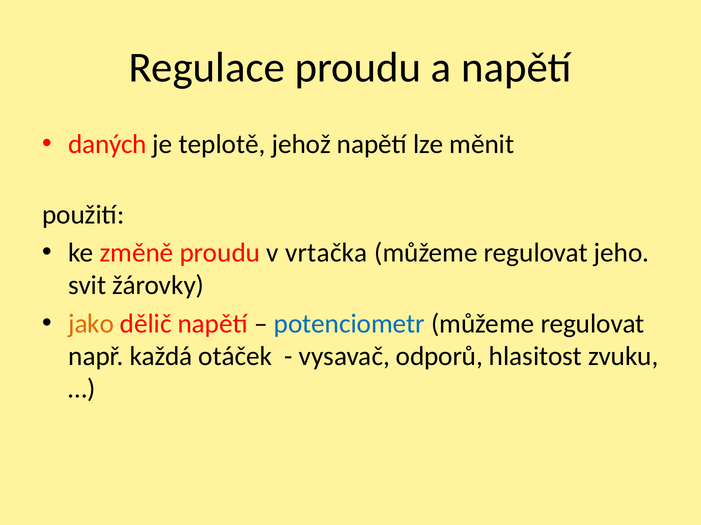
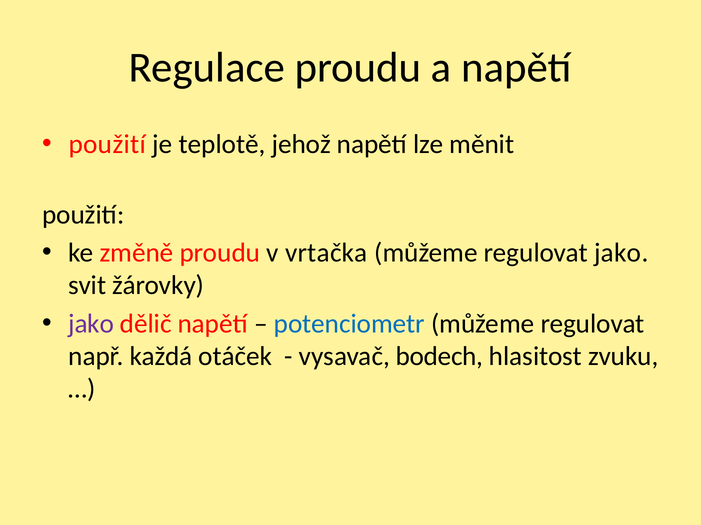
daných: daných -> použití (107, 144)
regulovat jeho: jeho -> jako (621, 253)
jako colour: orange -> purple (91, 324)
odporů: odporů -> bodech (439, 357)
